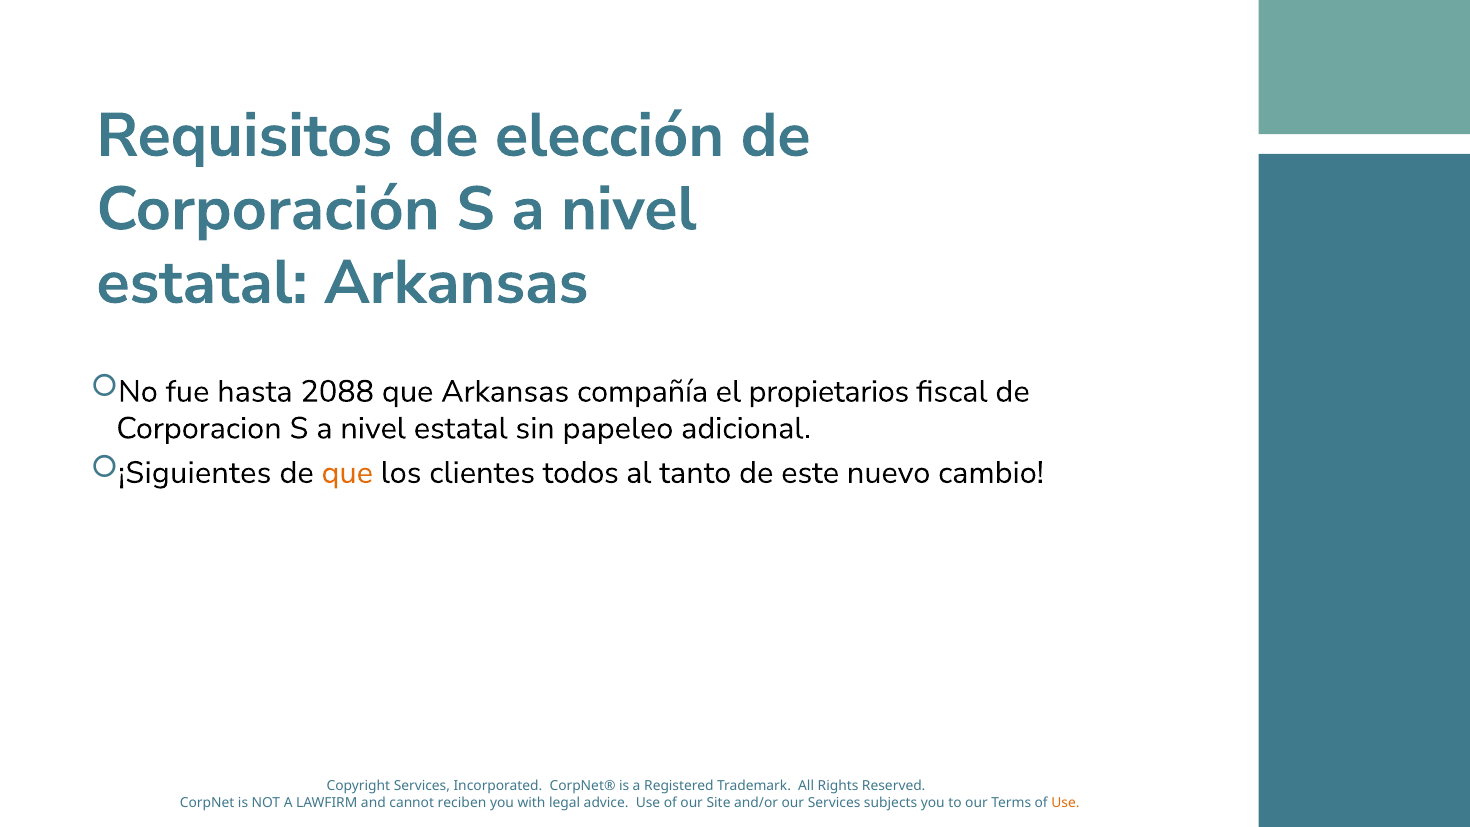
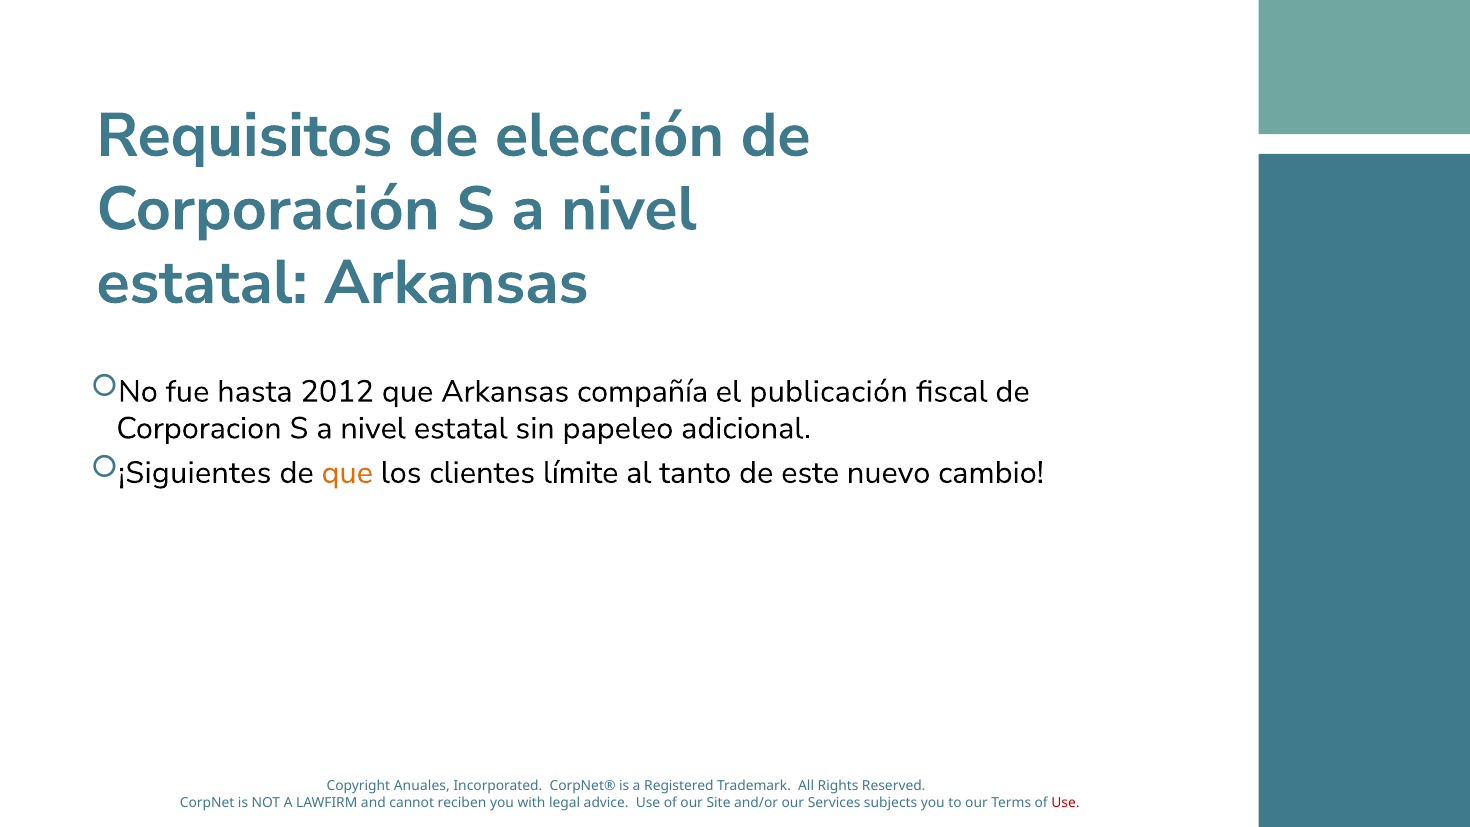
2088: 2088 -> 2012 (337, 391)
propietarios: propietarios -> publicación (829, 391)
todos: todos -> límite (581, 473)
Copyright Services: Services -> Anuales (422, 786)
Use colour: orange -> red (1065, 803)
